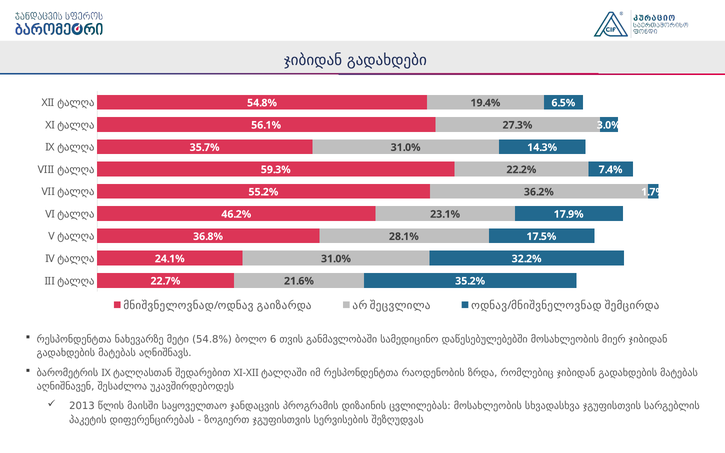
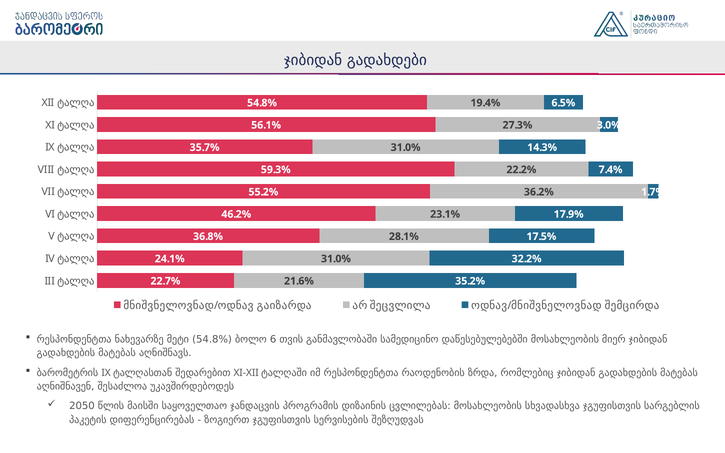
2013: 2013 -> 2050 (82, 406)
